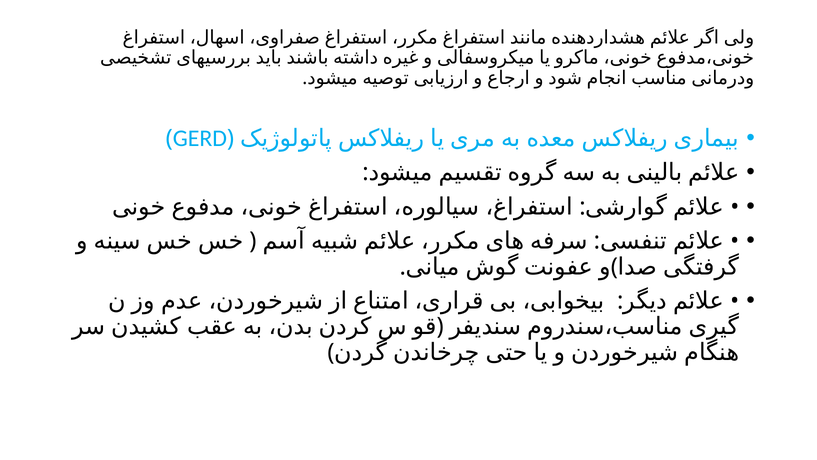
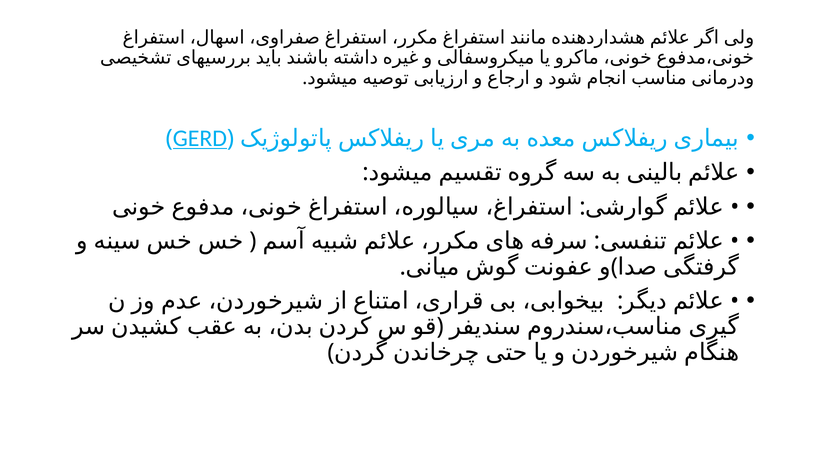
GERD underline: none -> present (200, 138)
